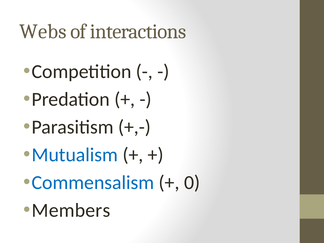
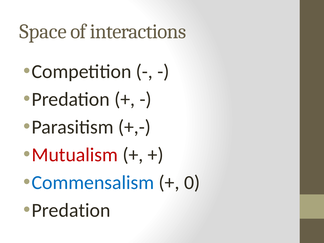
Webs: Webs -> Space (43, 31)
Mutualism colour: blue -> red (75, 155)
Members: Members -> Predation (71, 210)
